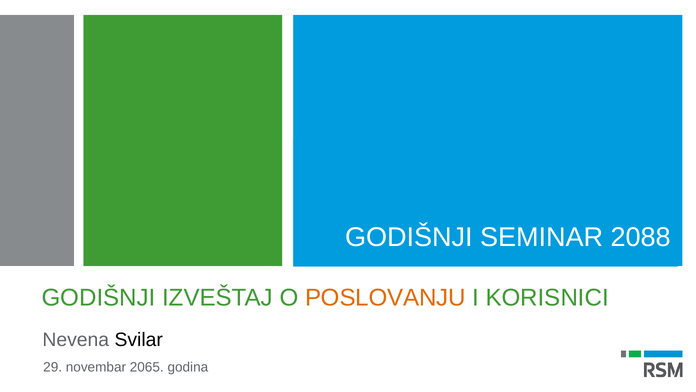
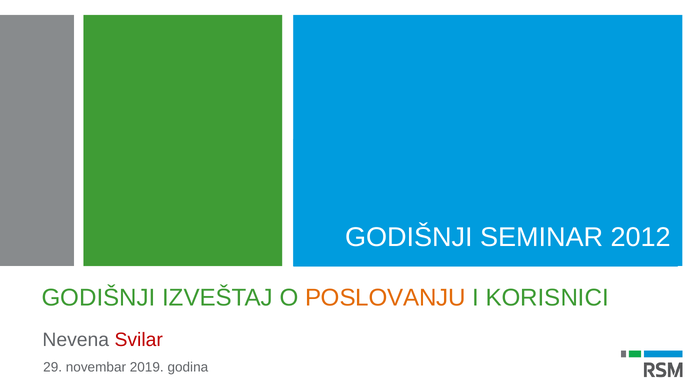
2088: 2088 -> 2012 (641, 237)
Svilar colour: black -> red (139, 340)
2065: 2065 -> 2019 (147, 367)
